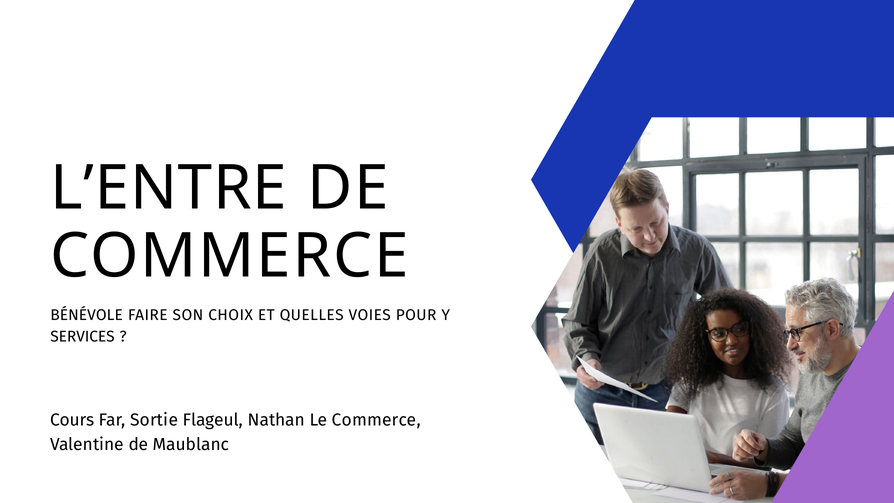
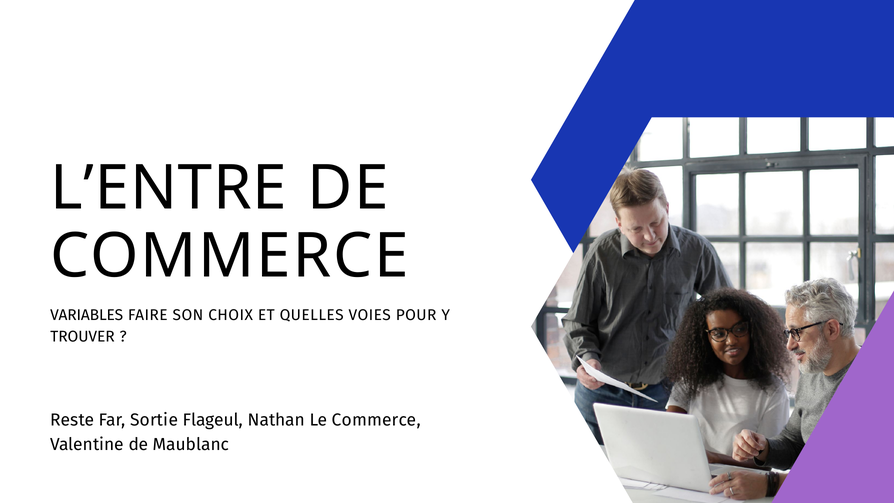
BÉNÉVOLE: BÉNÉVOLE -> VARIABLES (87, 315)
SERVICES: SERVICES -> TROUVER (82, 337)
Cours: Cours -> Reste (72, 420)
